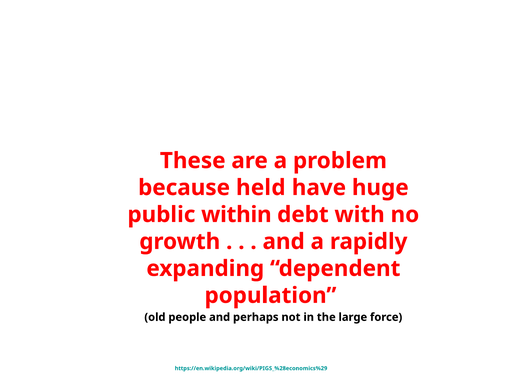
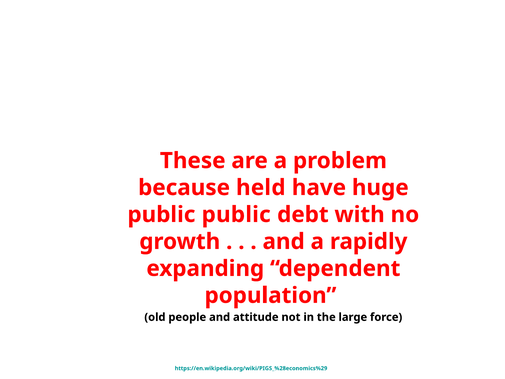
public within: within -> public (236, 214)
perhaps: perhaps -> attitude (256, 317)
